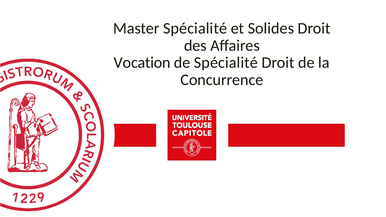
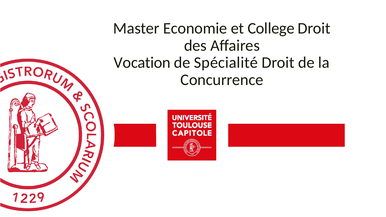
Master Spécialité: Spécialité -> Economie (195, 28)
Solides: Solides -> College (271, 28)
